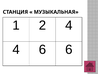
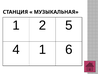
2 4: 4 -> 5 (69, 25)
4 6: 6 -> 1 (42, 49)
